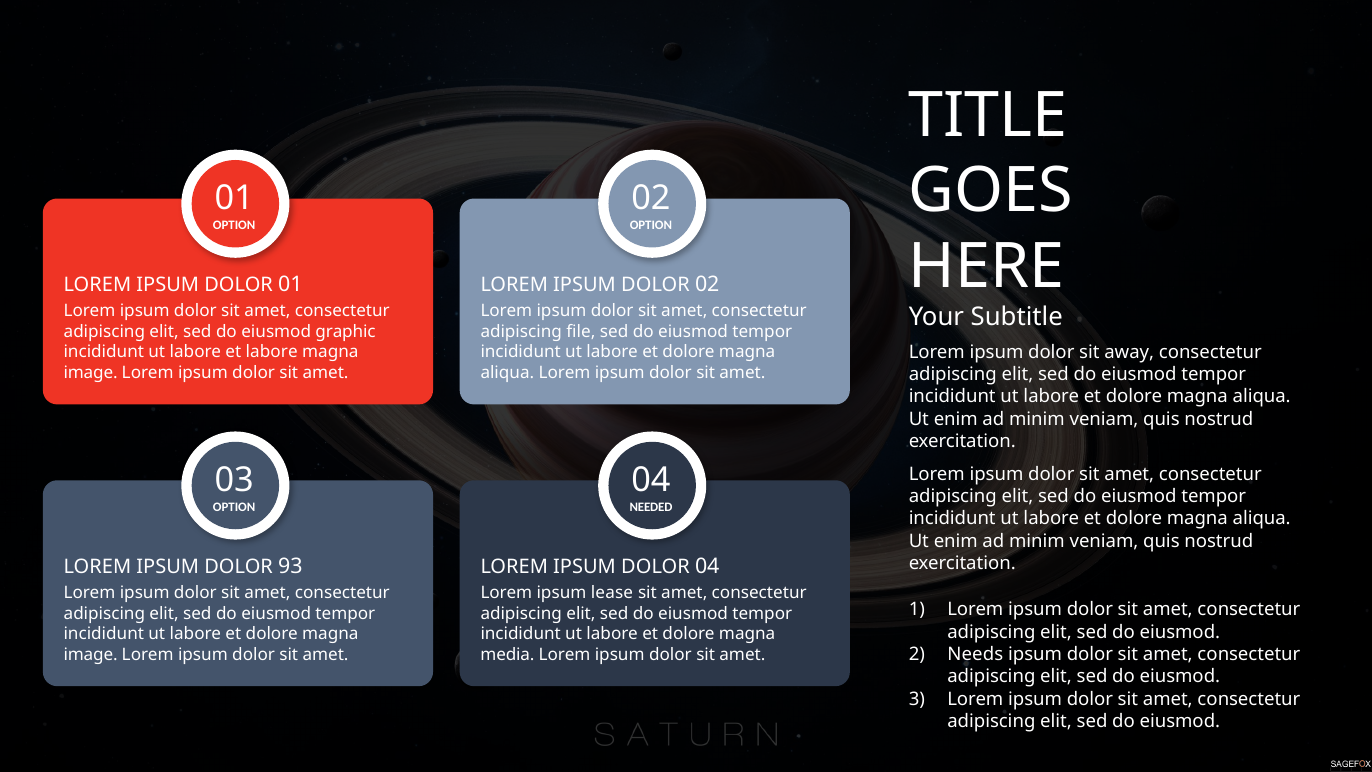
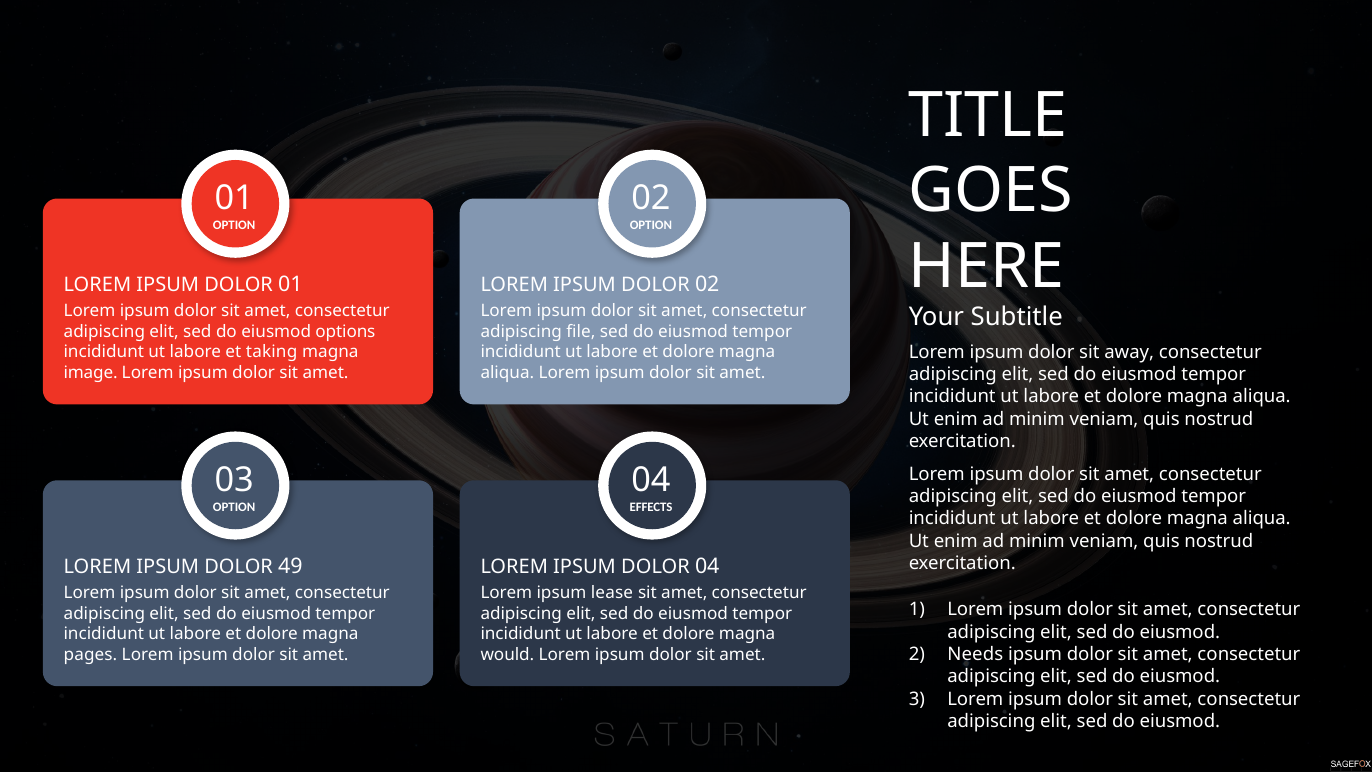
graphic: graphic -> options (345, 332)
et labore: labore -> taking (272, 352)
NEEDED: NEEDED -> EFFECTS (651, 507)
93: 93 -> 49 (290, 566)
image: image -> pages (90, 654)
media: media -> would (507, 654)
